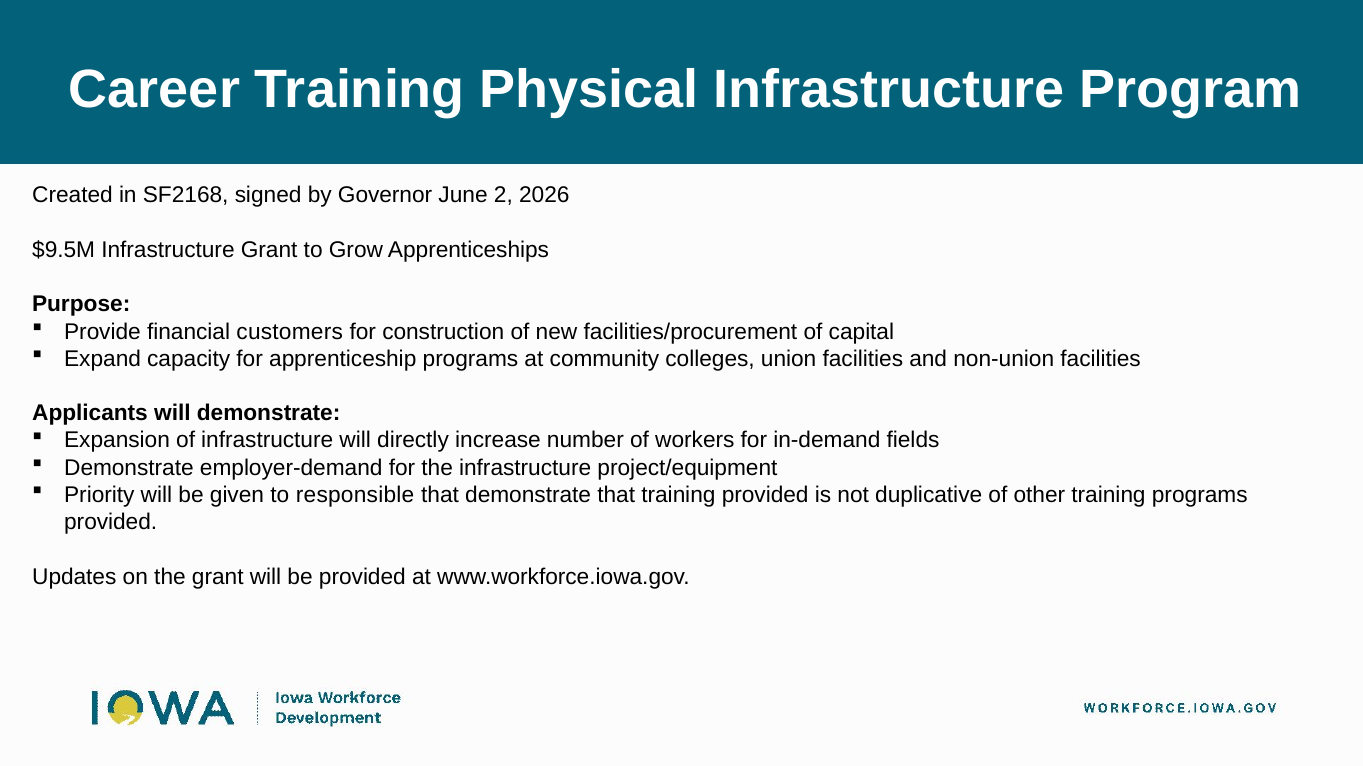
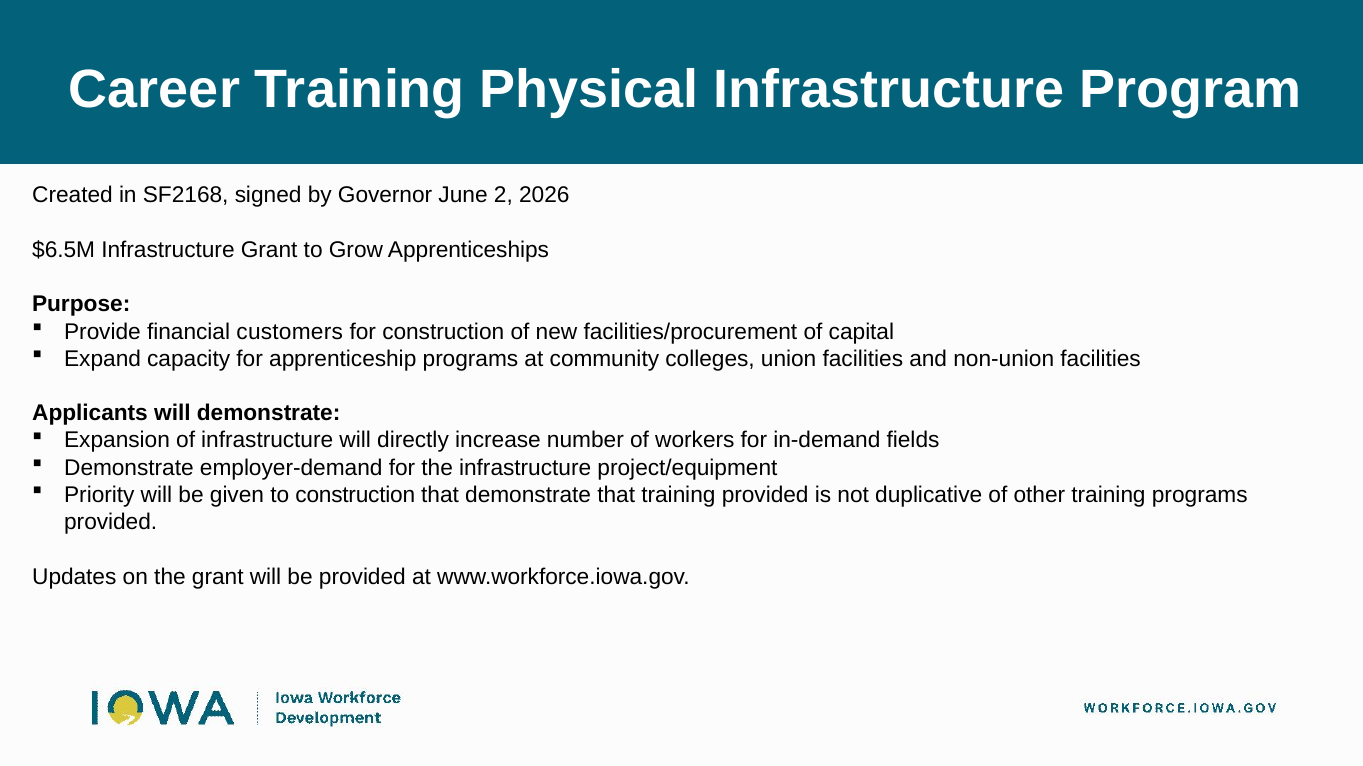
$9.5M: $9.5M -> $6.5M (64, 250)
to responsible: responsible -> construction (355, 495)
